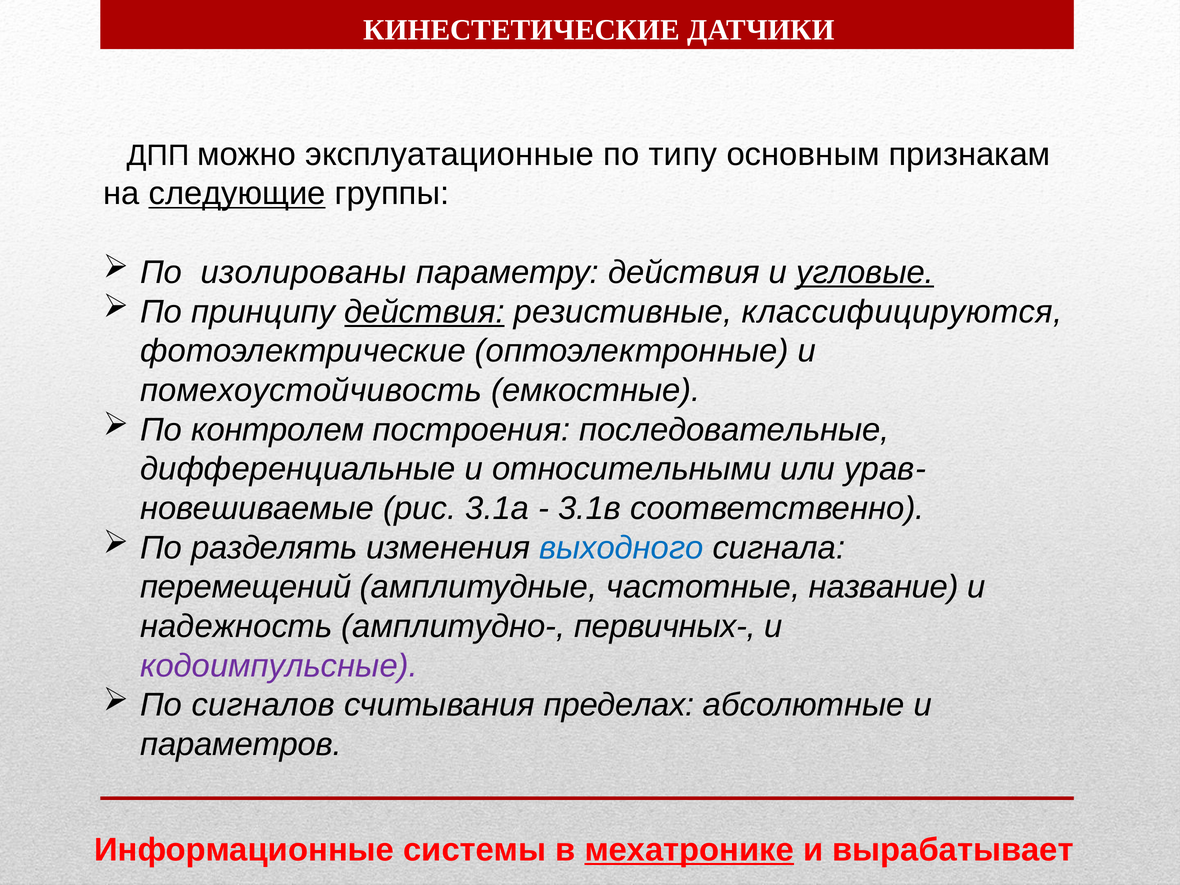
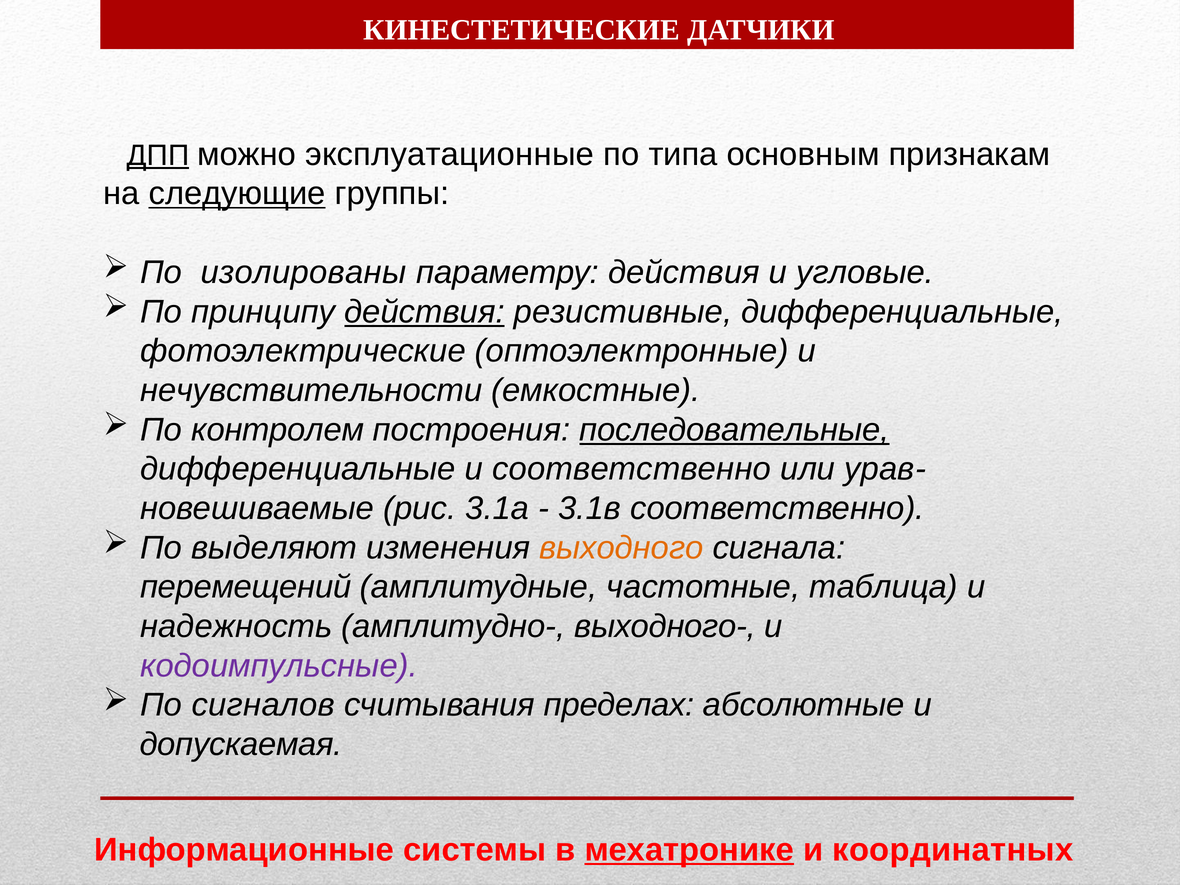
ДПП underline: none -> present (158, 155)
типу: типу -> типа (683, 154)
угловые underline: present -> none (865, 272)
резистивные классифицируются: классифицируются -> дифференциальные (902, 312)
помехоустойчивость: помехоустойчивость -> нечувствительности (311, 390)
последовательные underline: none -> present (734, 430)
и относительными: относительными -> соответственно (632, 469)
разделять: разделять -> выделяют (274, 548)
выходного colour: blue -> orange (621, 548)
название: название -> таблица (884, 587)
первичных-: первичных- -> выходного- (665, 626)
параметров: параметров -> допускаемая (241, 745)
вырабатывает: вырабатывает -> координатных (953, 850)
